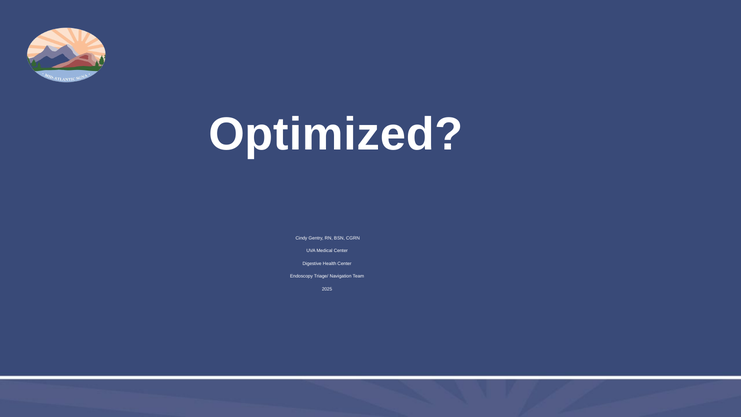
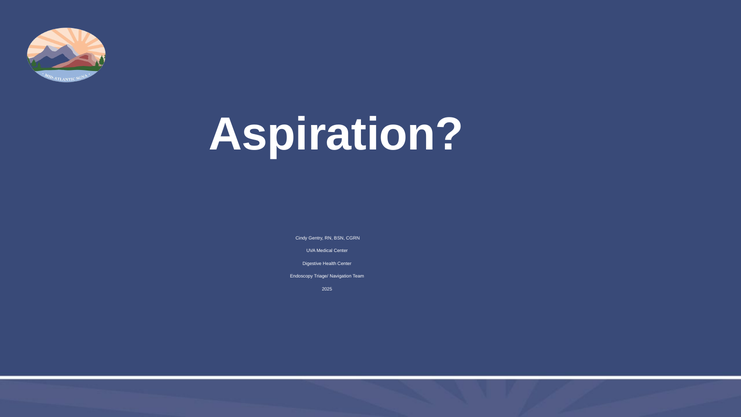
Optimized: Optimized -> Aspiration (336, 134)
